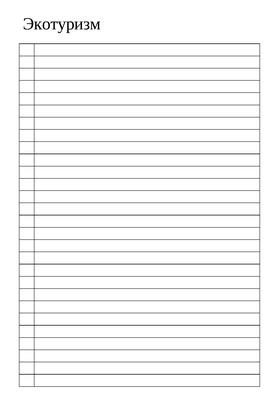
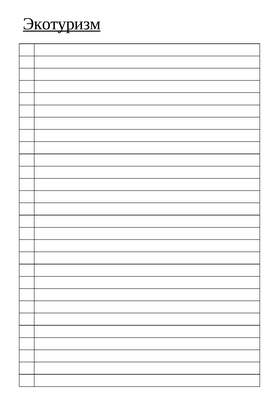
Экотуризм underline: none -> present (62, 24)
